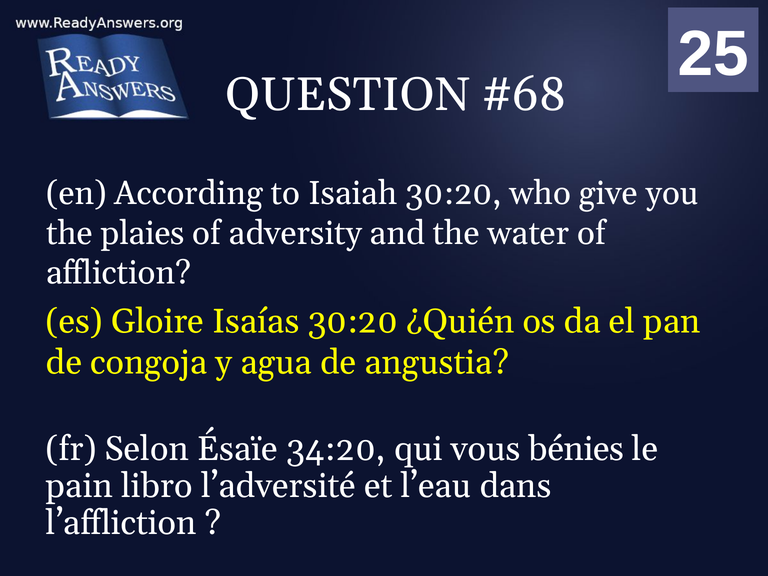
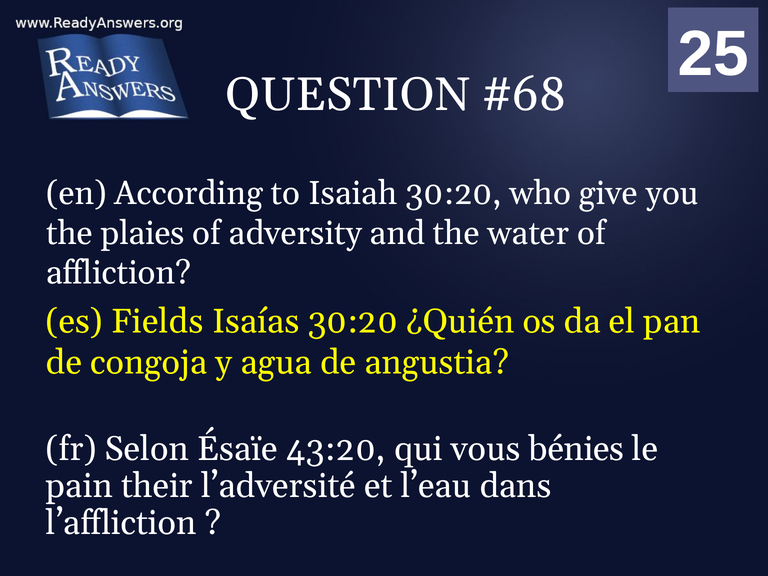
Gloire: Gloire -> Fields (157, 322)
34:20: 34:20 -> 43:20 (336, 449)
libro: libro -> their (157, 486)
